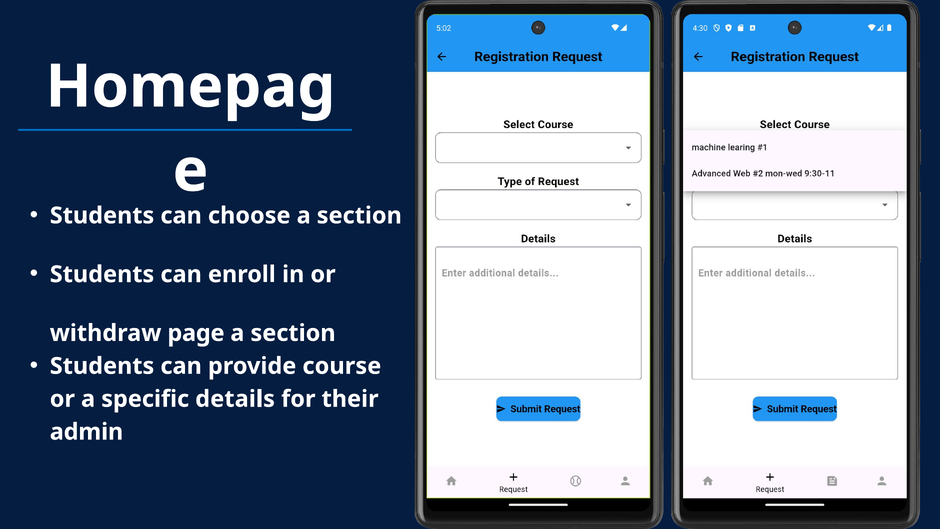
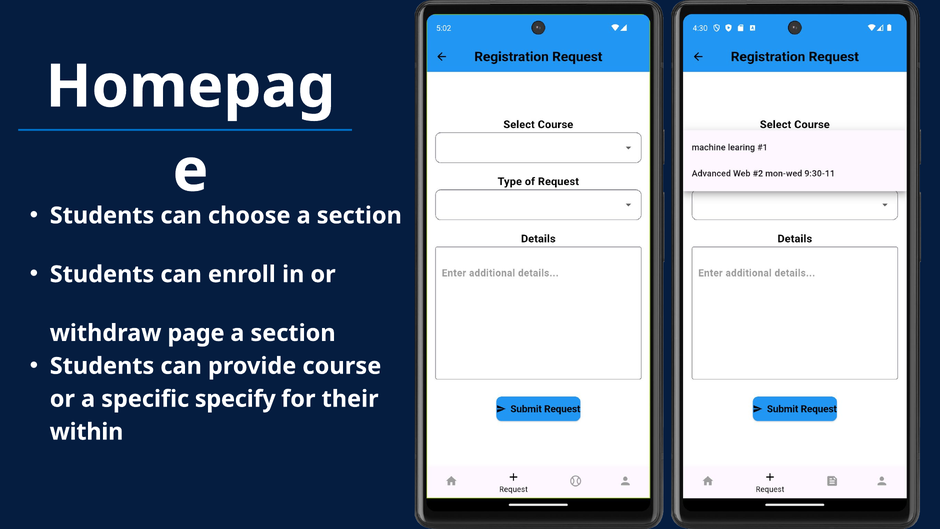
details: details -> specify (235, 399)
admin: admin -> within (87, 432)
